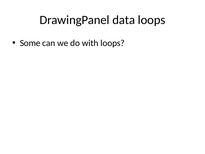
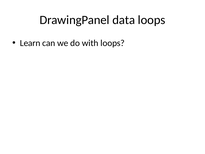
Some: Some -> Learn (30, 43)
